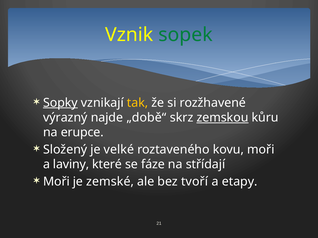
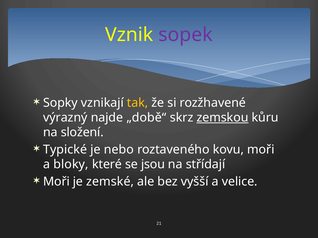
sopek colour: green -> purple (186, 35)
Sopky underline: present -> none (60, 103)
erupce: erupce -> složení (82, 133)
Složený: Složený -> Typické (65, 150)
velké: velké -> nebo (119, 150)
laviny: laviny -> bloky (71, 165)
fáze: fáze -> jsou (153, 165)
tvoří: tvoří -> vyšší (195, 182)
etapy: etapy -> velice (240, 182)
